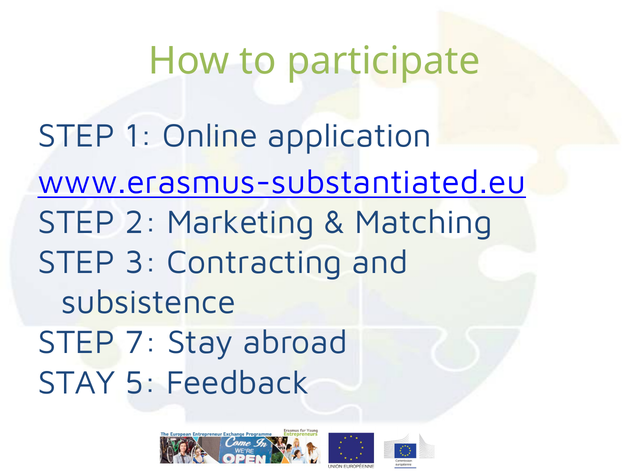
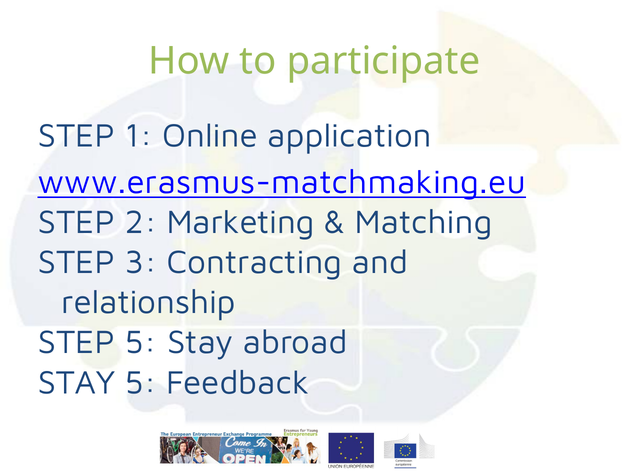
www.erasmus-substantiated.eu: www.erasmus-substantiated.eu -> www.erasmus-matchmaking.eu (282, 182)
subsistence: subsistence -> relationship (149, 302)
STEP 7: 7 -> 5 (141, 342)
